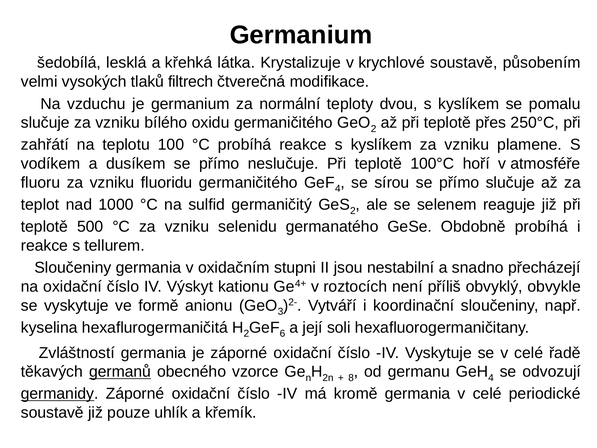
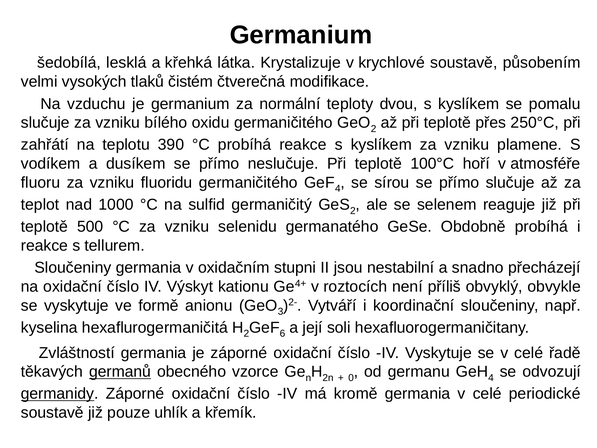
filtrech: filtrech -> čistém (191, 82)
100: 100 -> 390 (171, 145)
8: 8 -> 0 (351, 378)
